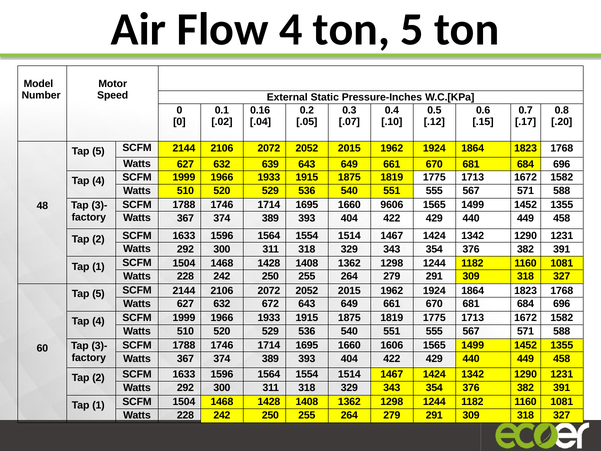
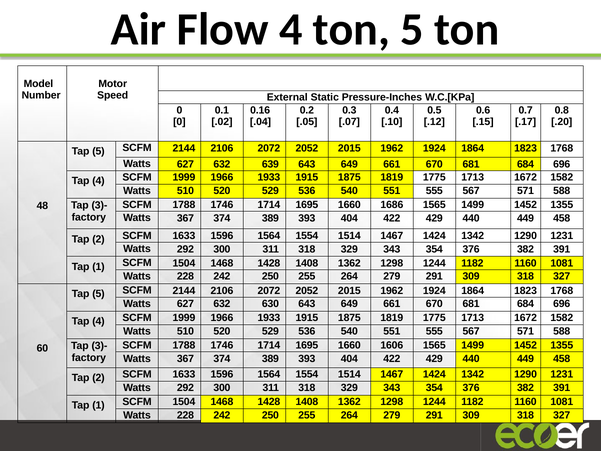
9606: 9606 -> 1686 (392, 205)
672: 672 -> 630 (270, 304)
